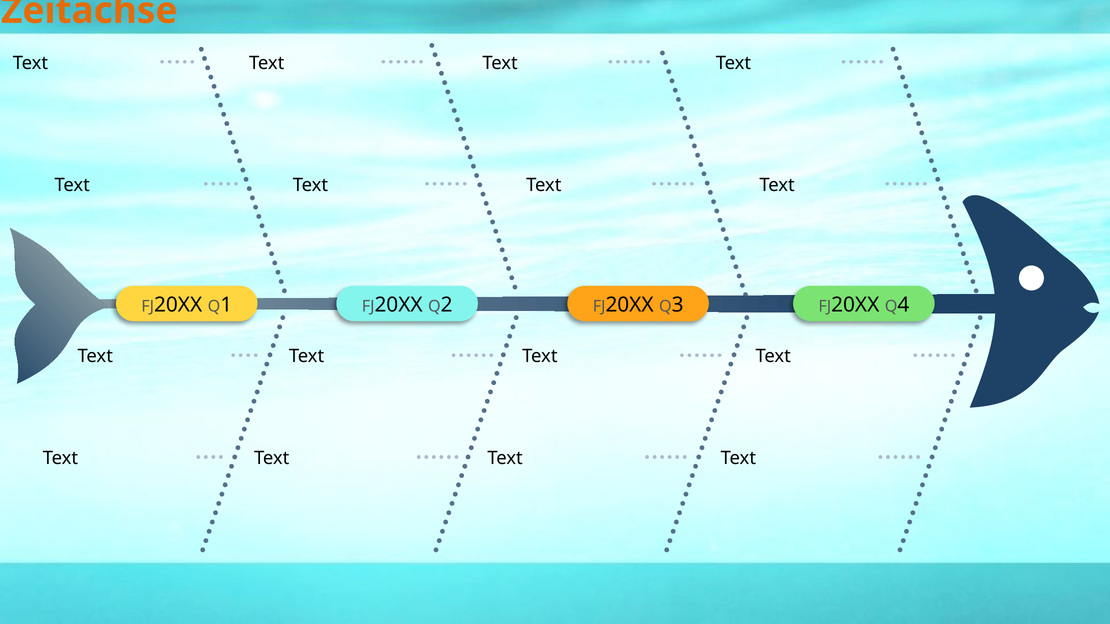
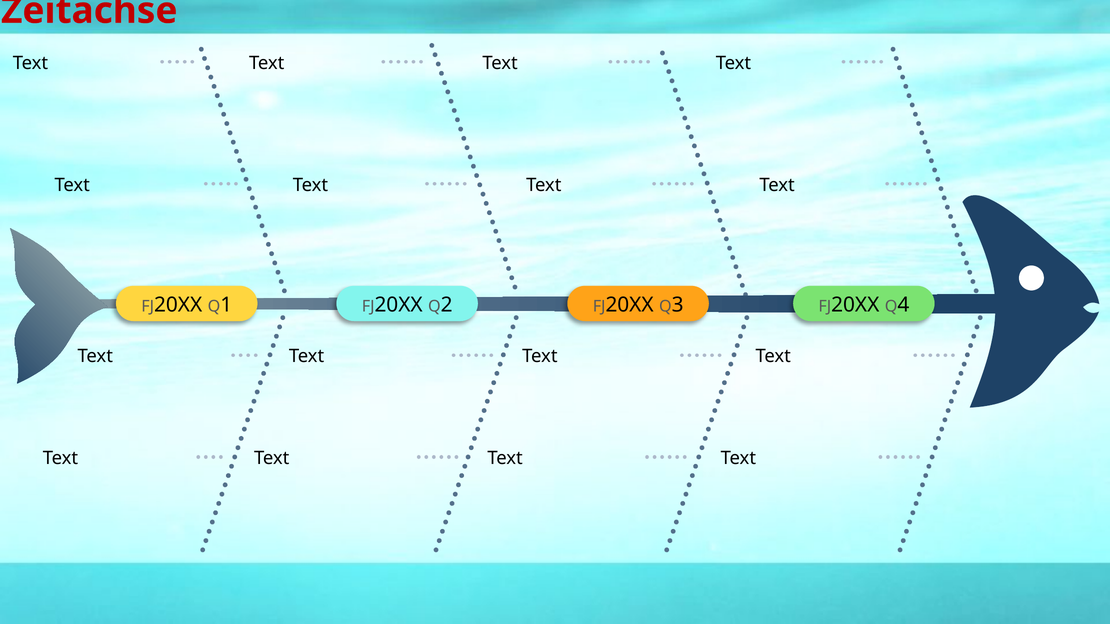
Zeitachse colour: orange -> red (89, 11)
